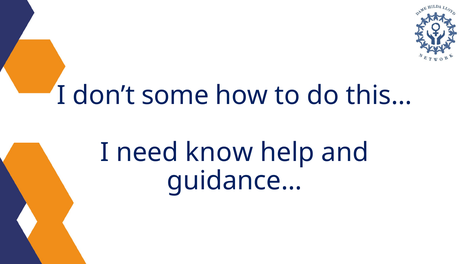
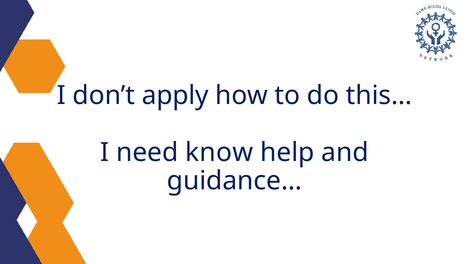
some: some -> apply (175, 95)
